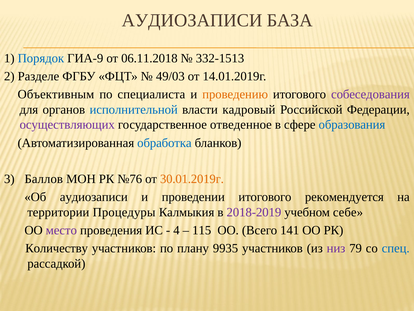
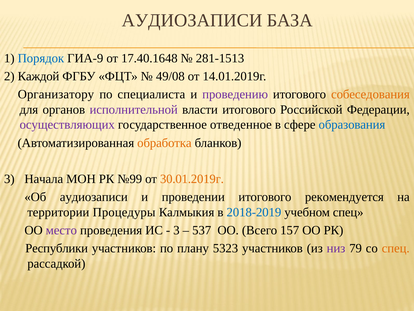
06.11.2018: 06.11.2018 -> 17.40.1648 (149, 58)
332-1513: 332-1513 -> 281-1513 (220, 58)
Разделе: Разделе -> Каждой (39, 76)
49/03: 49/03 -> 49/08 (170, 76)
Объективным: Объективным -> Организатору (56, 94)
проведению colour: orange -> purple (235, 94)
собеседования colour: purple -> orange (370, 94)
исполнительной colour: blue -> purple (134, 109)
власти кадровый: кадровый -> итогового (249, 109)
обработка colour: blue -> orange (164, 143)
Баллов: Баллов -> Начала (44, 179)
№76: №76 -> №99 (130, 179)
2018-2019 colour: purple -> blue (254, 212)
учебном себе: себе -> спец (348, 212)
4: 4 -> 3 (176, 230)
115: 115 -> 537 (202, 230)
141: 141 -> 157 (290, 230)
Количеству: Количеству -> Республики (57, 248)
9935: 9935 -> 5323 (226, 248)
спец colour: blue -> orange (396, 248)
